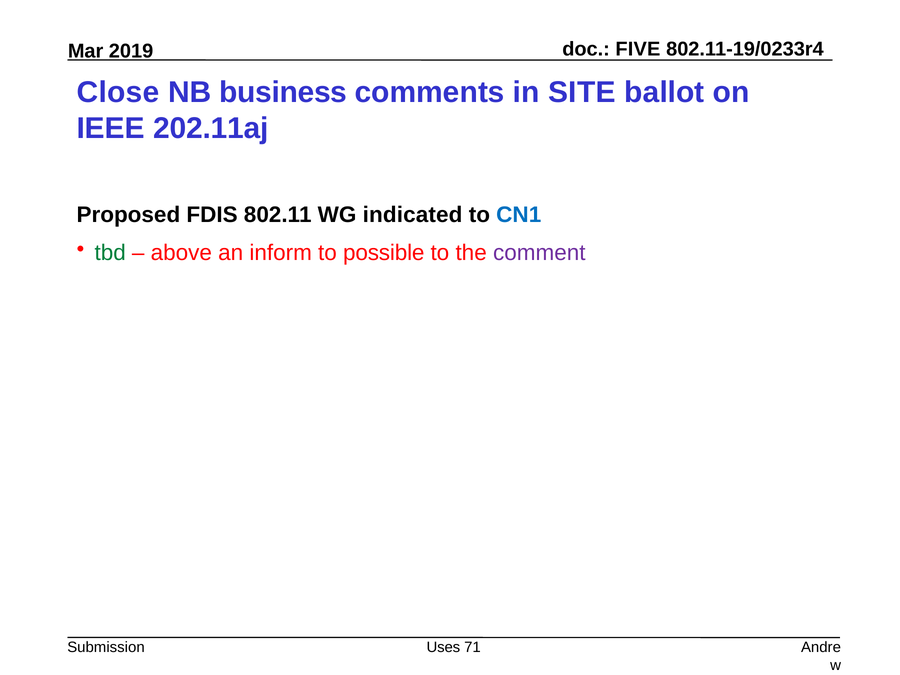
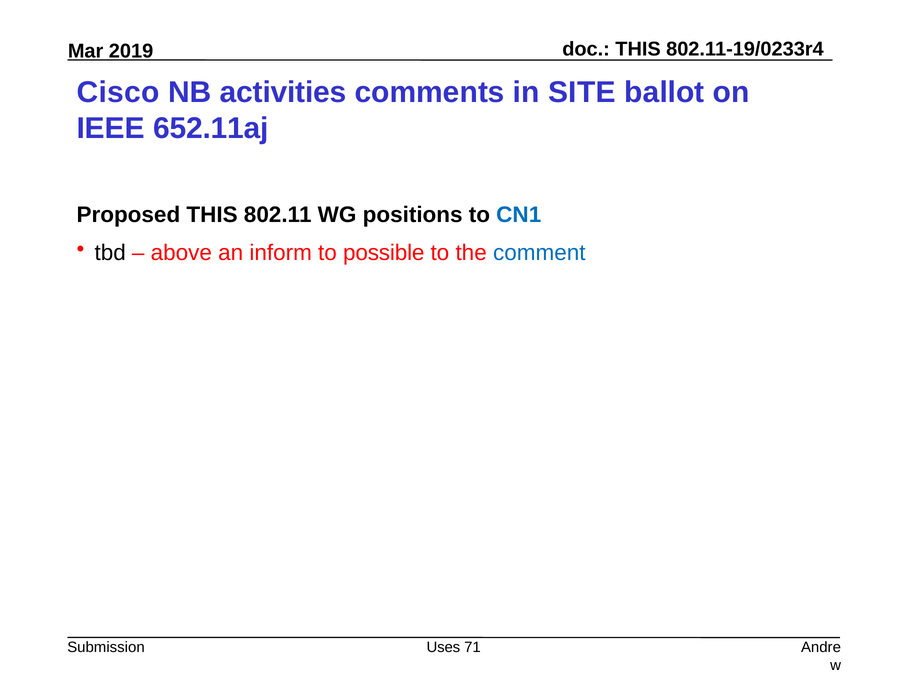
FIVE: FIVE -> THIS (638, 49)
Close: Close -> Cisco (118, 92)
business: business -> activities (283, 92)
202.11aj: 202.11aj -> 652.11aj (211, 128)
Proposed FDIS: FDIS -> THIS (212, 215)
indicated: indicated -> positions (413, 215)
tbd colour: green -> black (110, 253)
comment colour: purple -> blue (539, 253)
